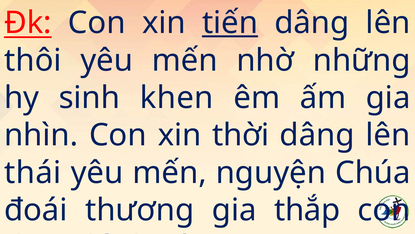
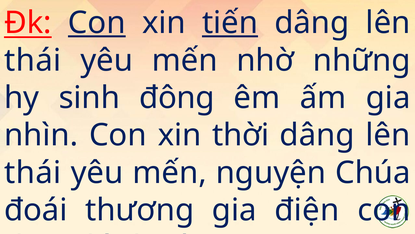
Con underline: none -> present (97, 23)
thôi: thôi -> thái (33, 60)
khen: khen -> đông (177, 98)
thắp: thắp -> điện (307, 210)
